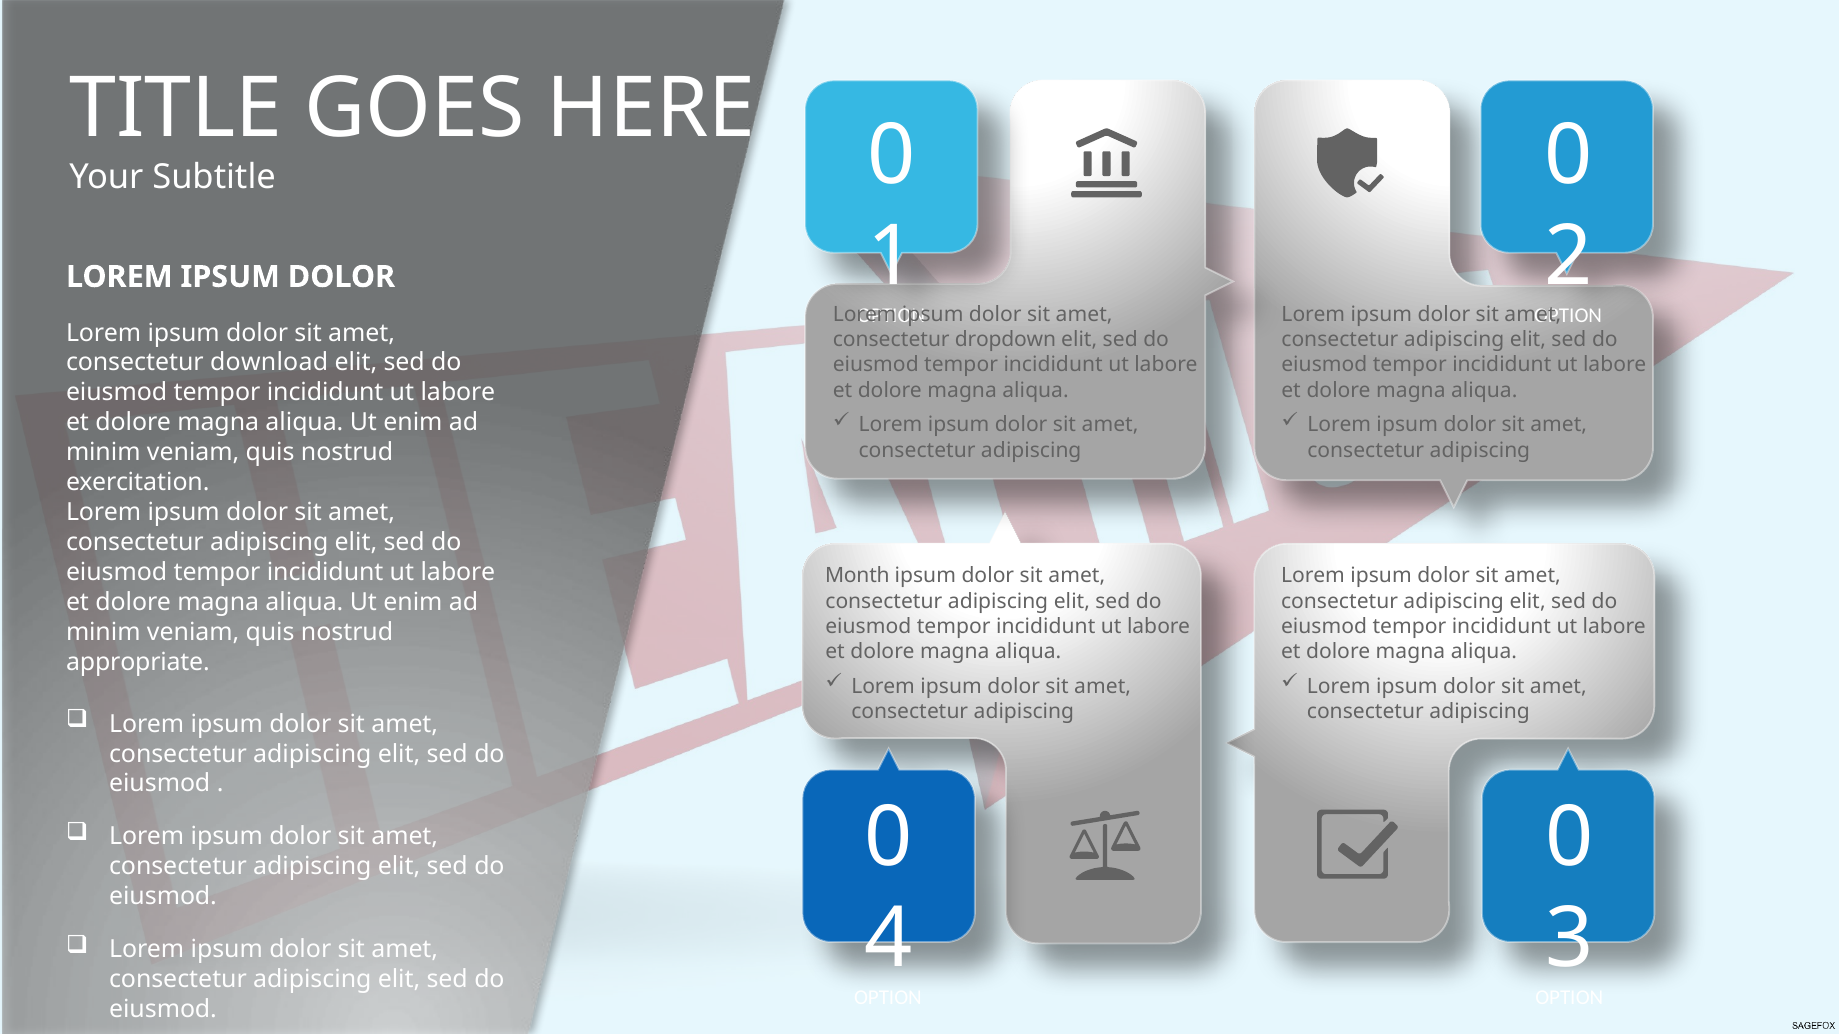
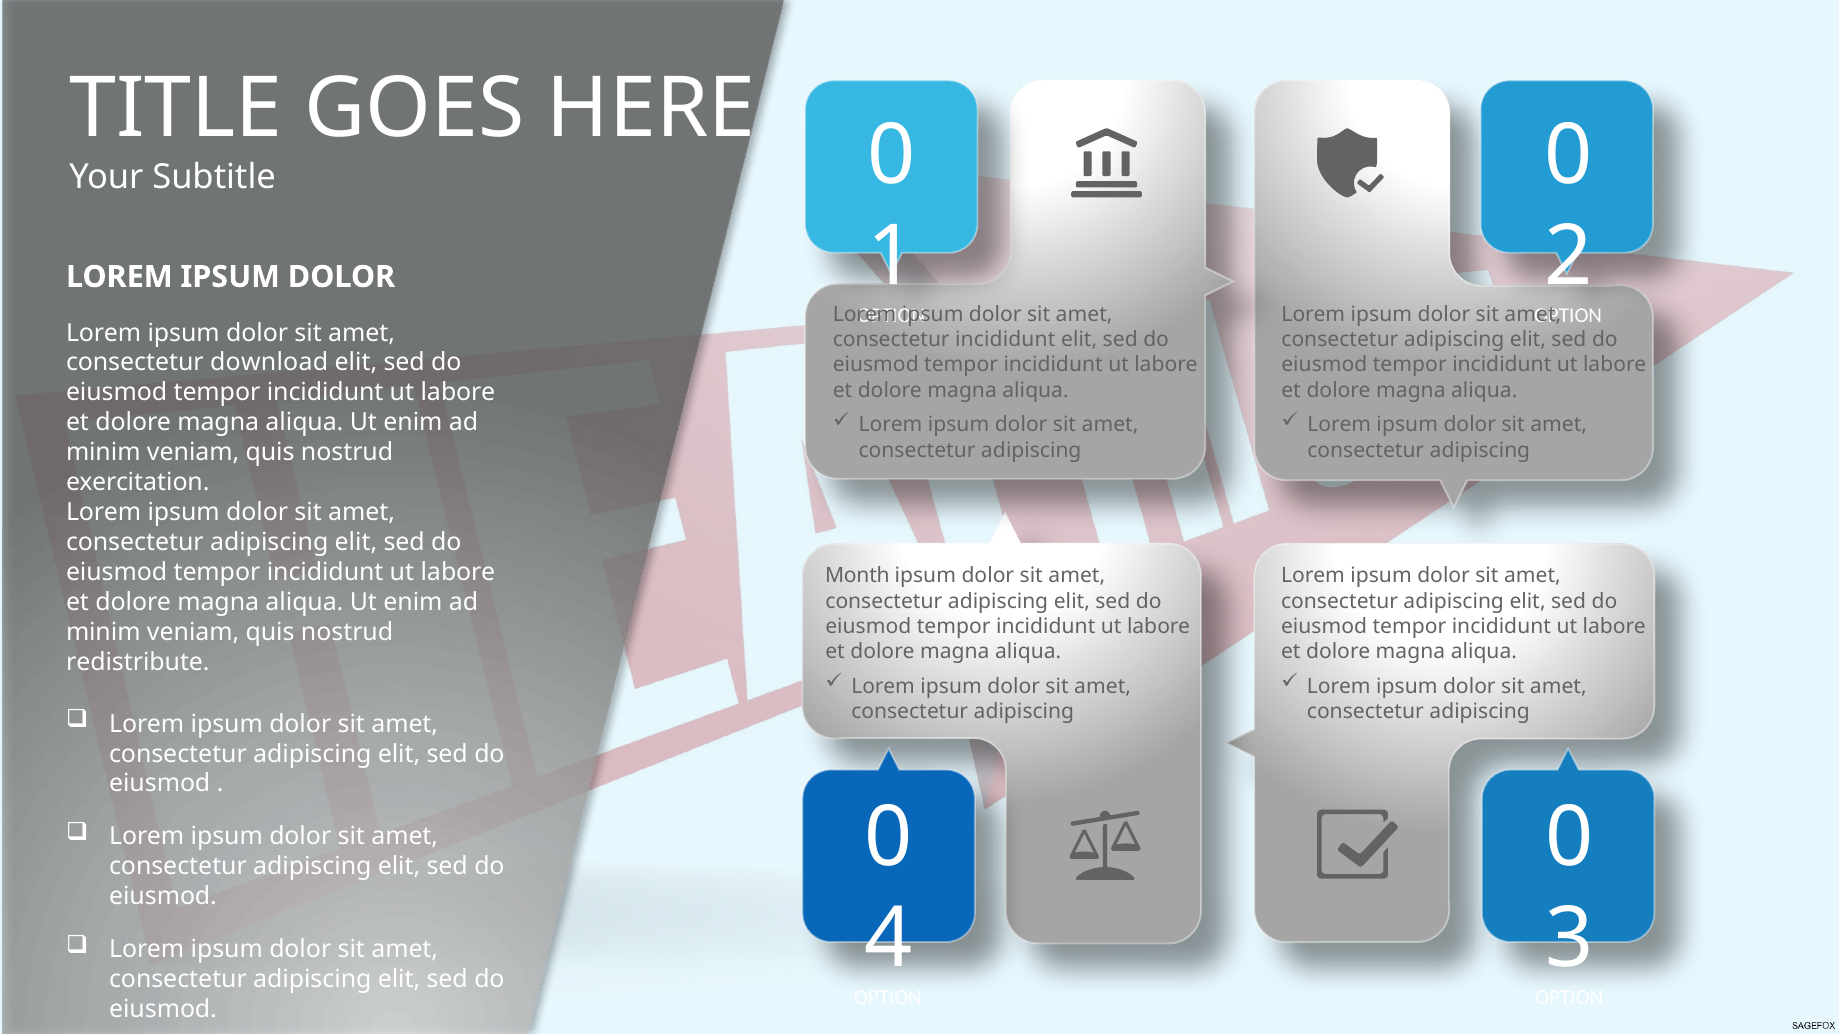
consectetur dropdown: dropdown -> incididunt (1005, 340)
appropriate: appropriate -> redistribute (138, 662)
